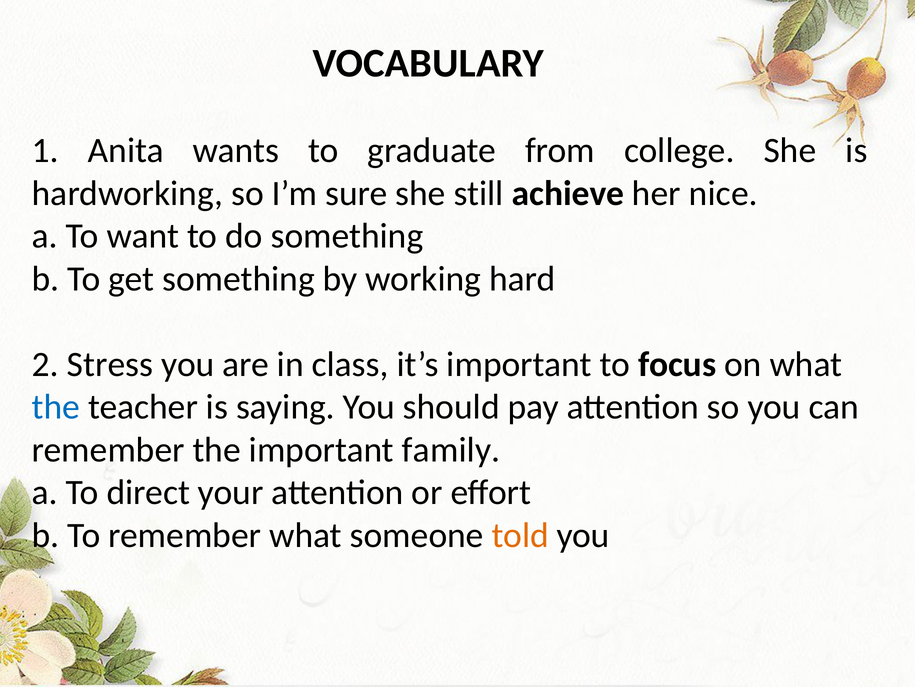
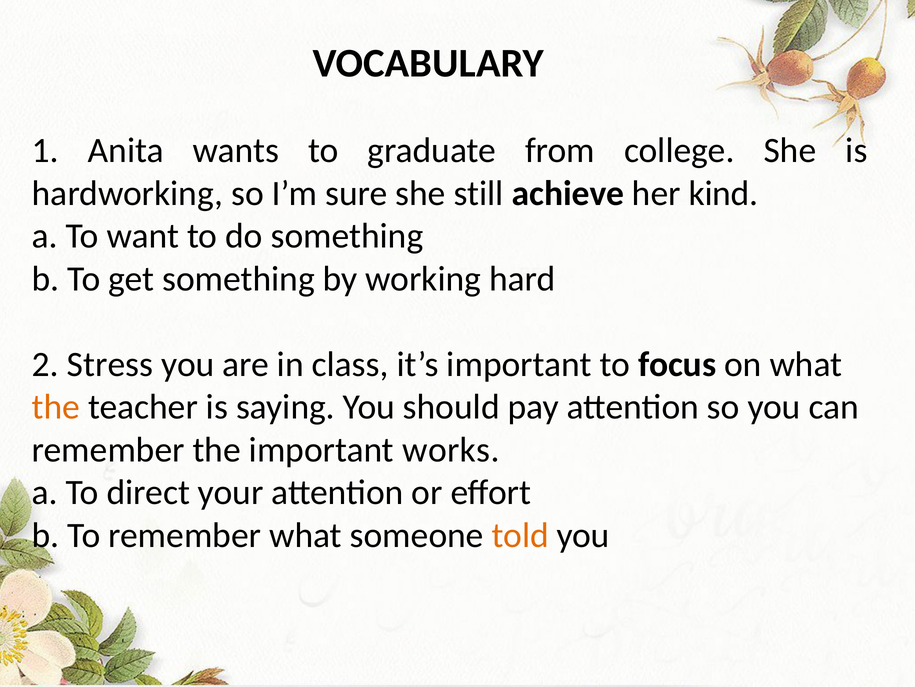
nice: nice -> kind (723, 193)
the colour: blue -> orange (56, 407)
family: family -> works (451, 449)
